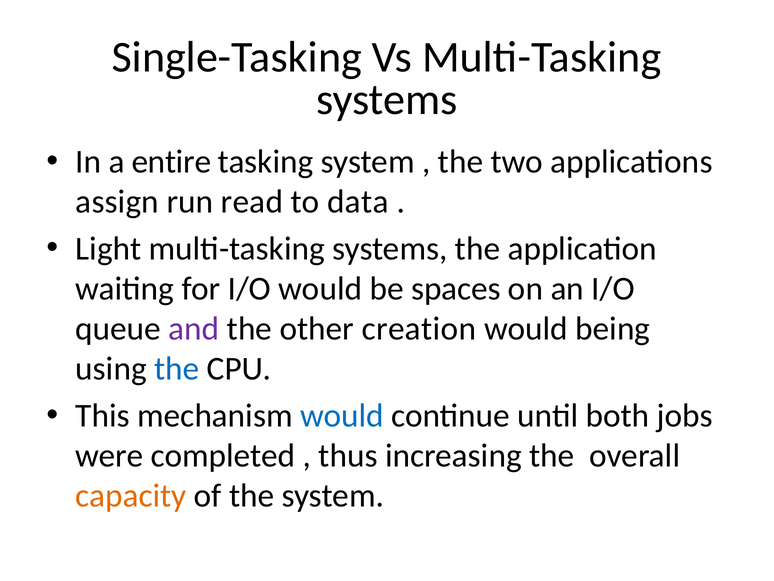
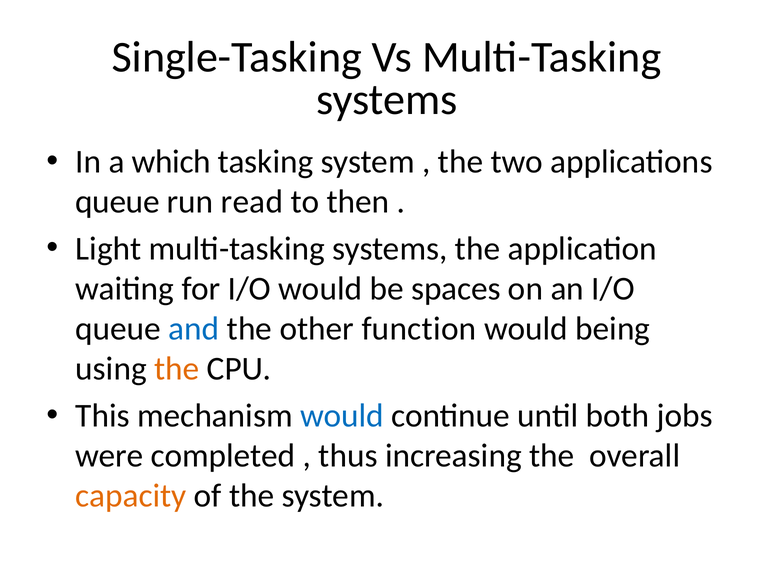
entire: entire -> which (171, 162)
assign: assign -> queue (117, 202)
data: data -> then (358, 202)
and colour: purple -> blue (194, 329)
creation: creation -> function (419, 329)
the colour: blue -> orange (177, 369)
